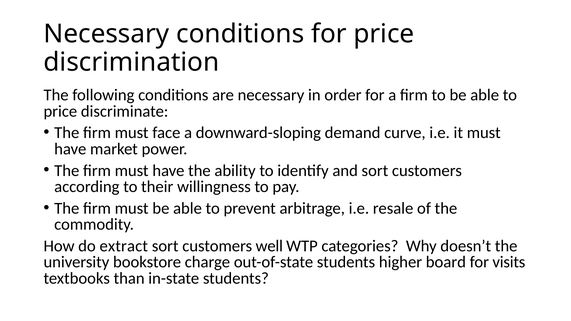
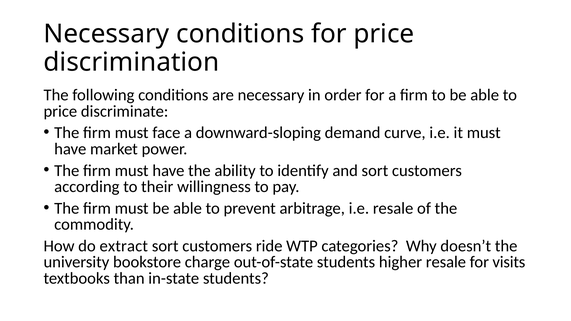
well: well -> ride (269, 246)
higher board: board -> resale (446, 262)
